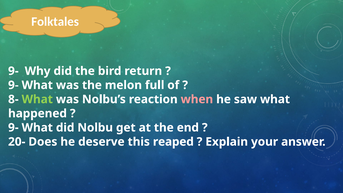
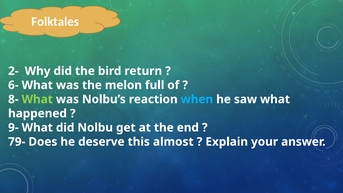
9-: 9- -> 2- (13, 71)
9-: 9- -> 6- (13, 85)
when colour: pink -> light blue (197, 99)
20-: 20- -> 79- (17, 142)
reaped: reaped -> almost (173, 142)
